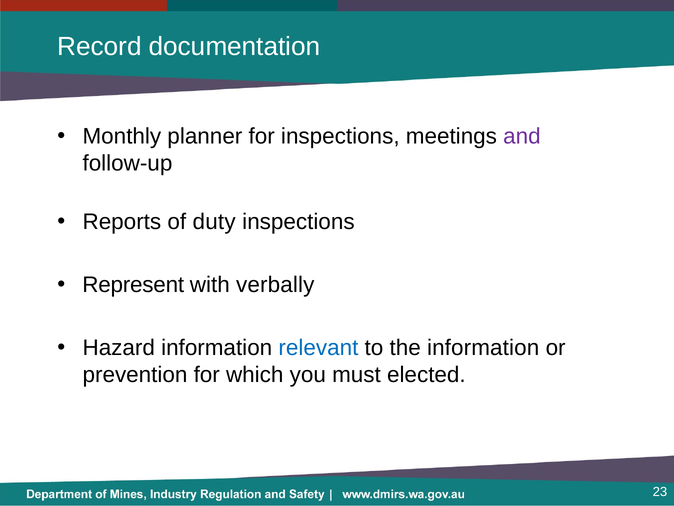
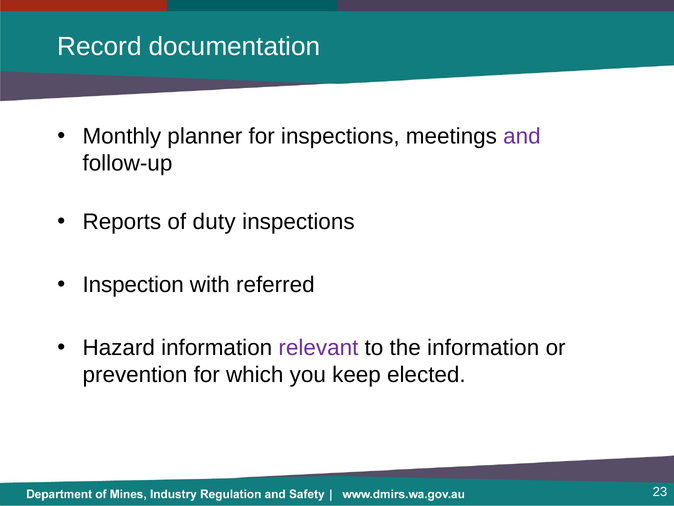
Represent: Represent -> Inspection (133, 285)
verbally: verbally -> referred (275, 285)
relevant colour: blue -> purple (318, 348)
must: must -> keep (356, 374)
